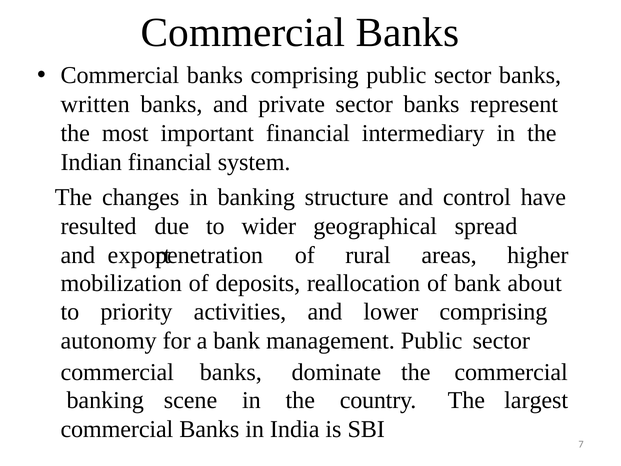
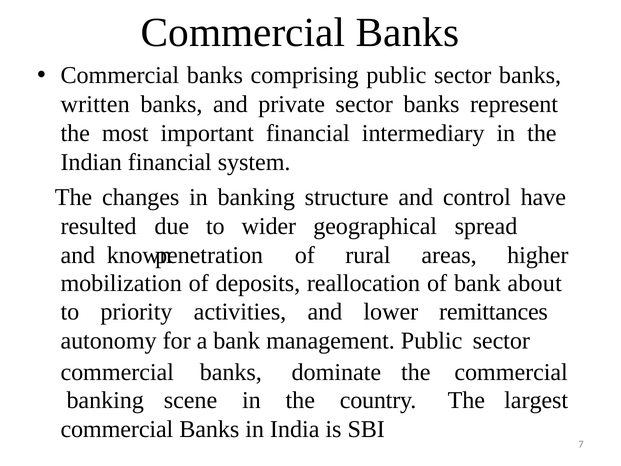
export: export -> known (139, 255)
lower comprising: comprising -> remittances (493, 312)
